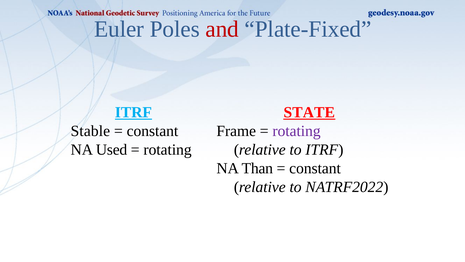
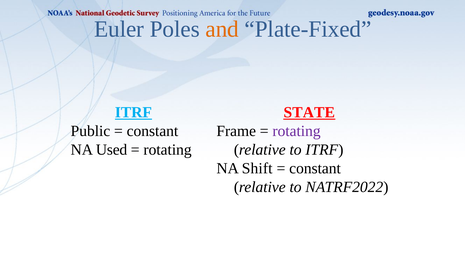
and colour: red -> orange (222, 29)
Stable: Stable -> Public (90, 131)
Than: Than -> Shift (257, 168)
